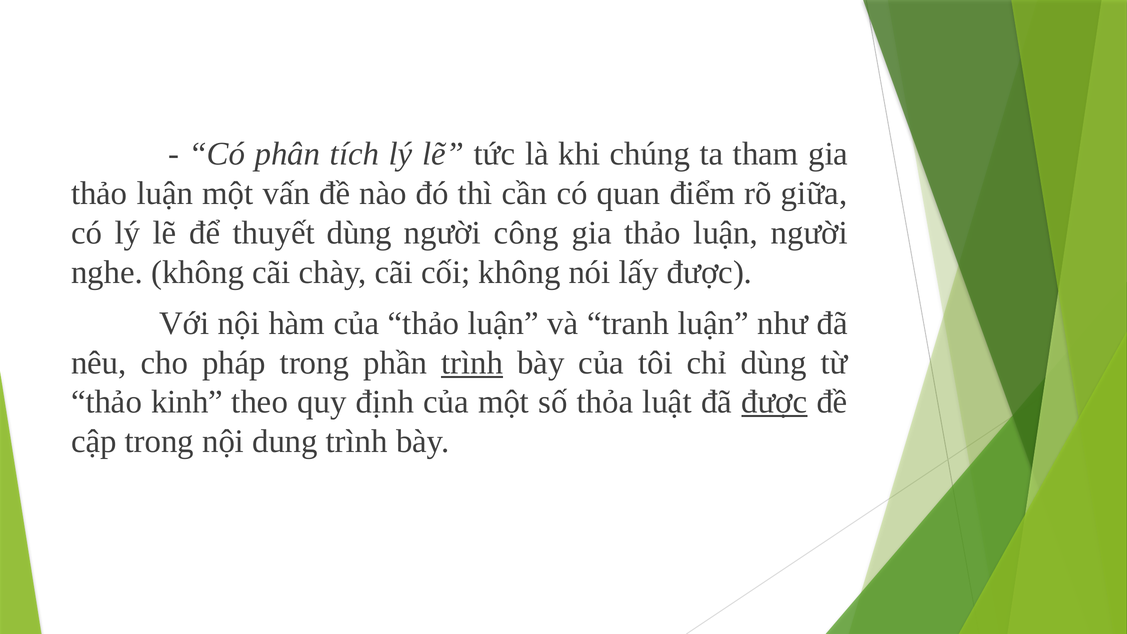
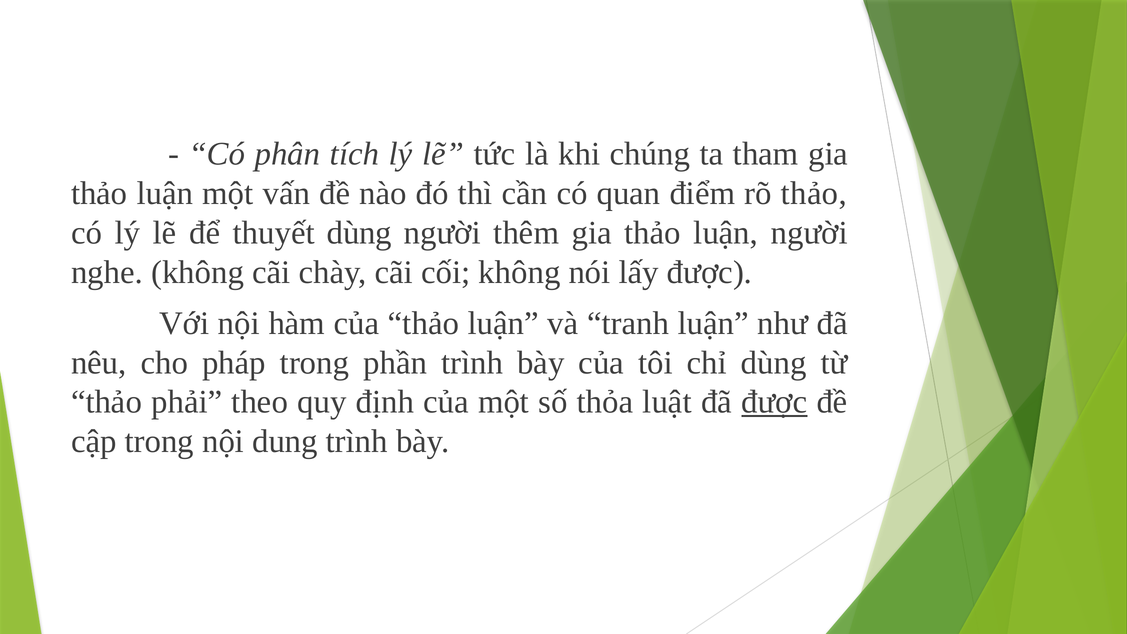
rõ giữa: giữa -> thảo (814, 193)
công: công -> thêm (526, 233)
trình underline: present -> none (472, 363)
kinh: kinh -> phải (187, 402)
